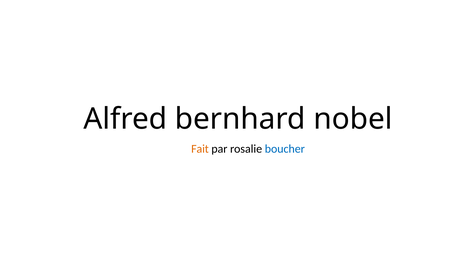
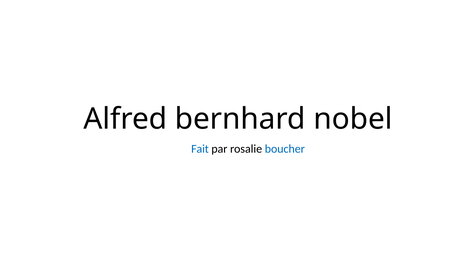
Fait colour: orange -> blue (200, 149)
